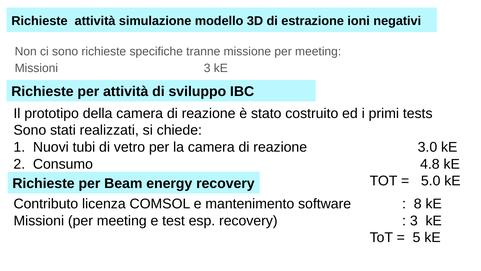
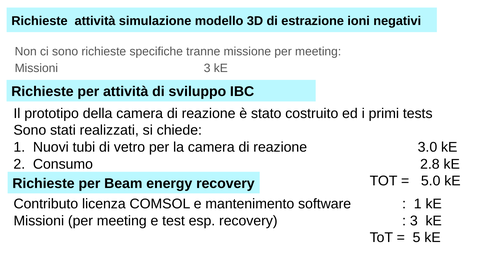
4.8: 4.8 -> 2.8 (430, 164)
8: 8 -> 1 (418, 204)
